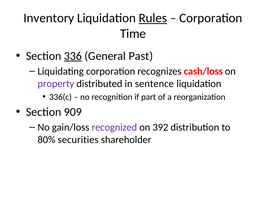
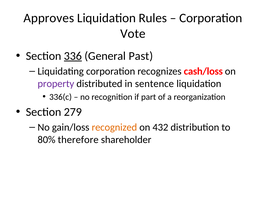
Inventory: Inventory -> Approves (49, 18)
Rules underline: present -> none (153, 18)
Time: Time -> Vote (133, 33)
909: 909 -> 279 (73, 112)
recognized colour: purple -> orange (114, 127)
392: 392 -> 432 (160, 127)
securities: securities -> therefore (78, 139)
